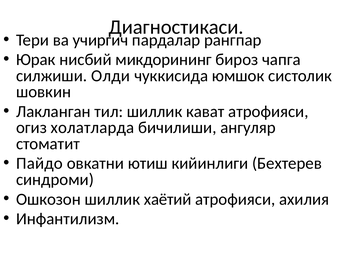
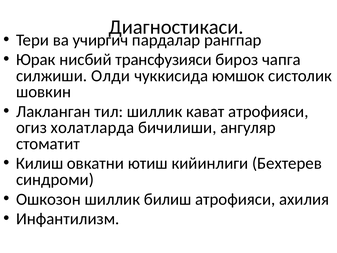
микдорининг: микдорининг -> трансфузияси (164, 59)
Пайдо: Пайдо -> Килиш (40, 163)
хаётий: хаётий -> билиш (168, 199)
